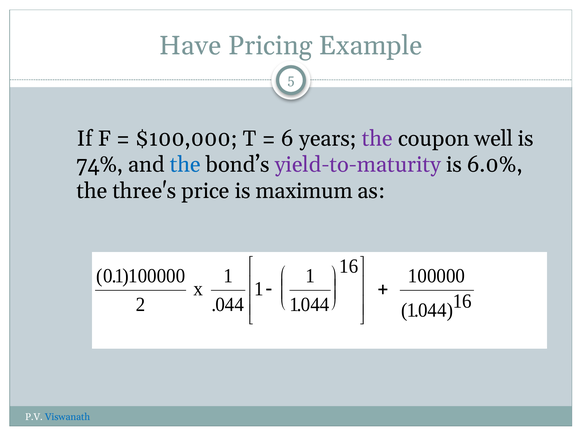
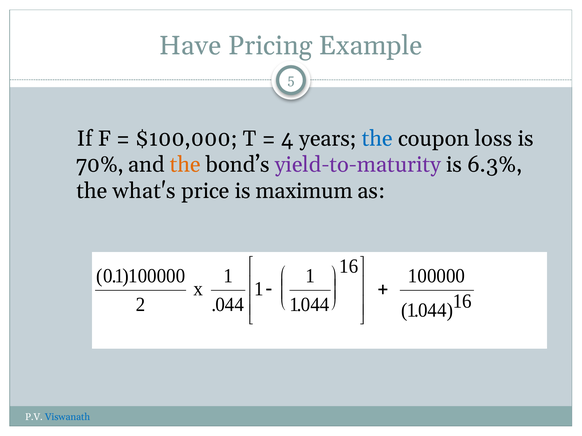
6: 6 -> 4 (287, 139)
the colour: purple -> blue (377, 139)
well: well -> loss (494, 139)
74%: 74% -> 70% (100, 165)
the colour: blue -> orange (185, 165)
6.0%: 6.0% -> 6.3% (495, 165)
three's: three's -> what's (144, 191)
